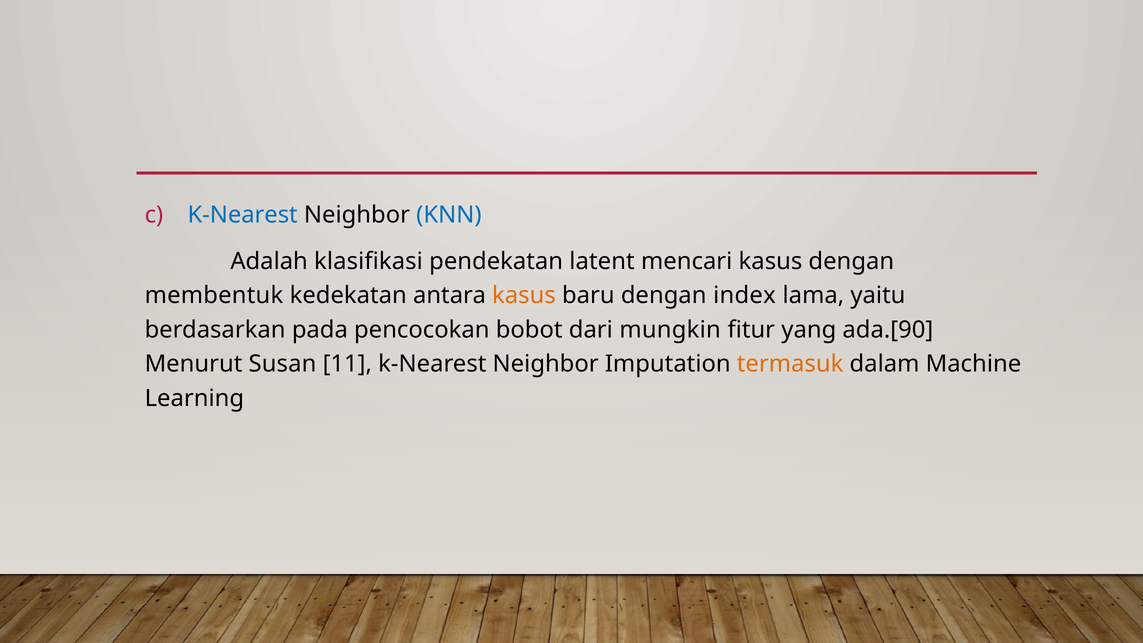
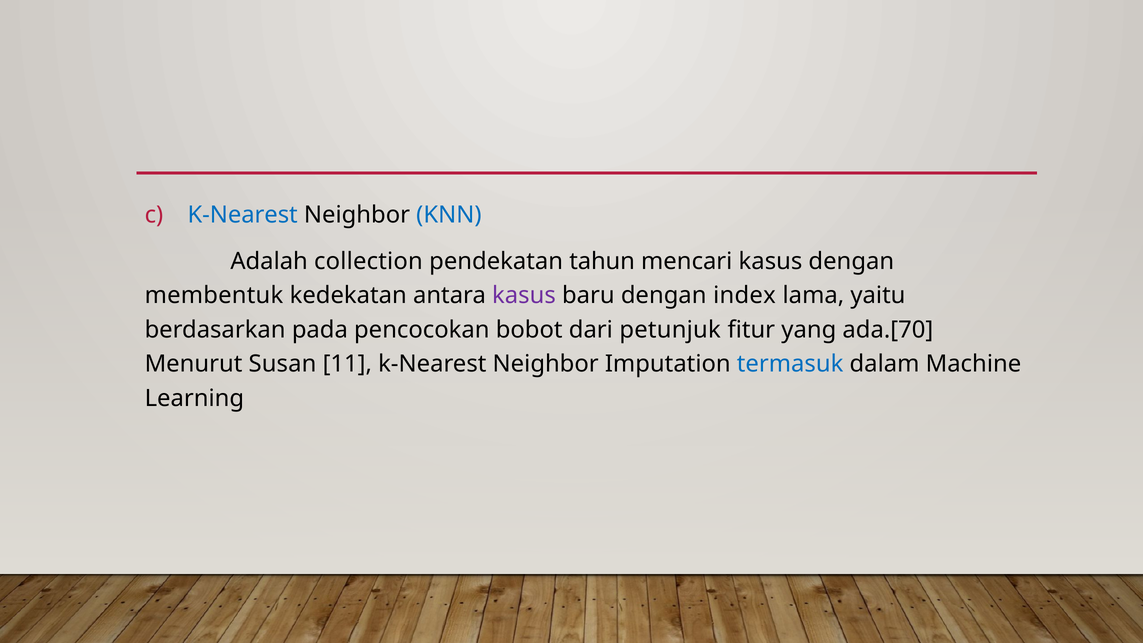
klasifikasi: klasifikasi -> collection (368, 261)
latent: latent -> tahun (602, 261)
kasus colour: orange -> purple (524, 295)
mungkin: mungkin -> petunjuk (670, 330)
ada.[90: ada.[90 -> ada.[70 (888, 330)
termasuk colour: orange -> blue (790, 364)
